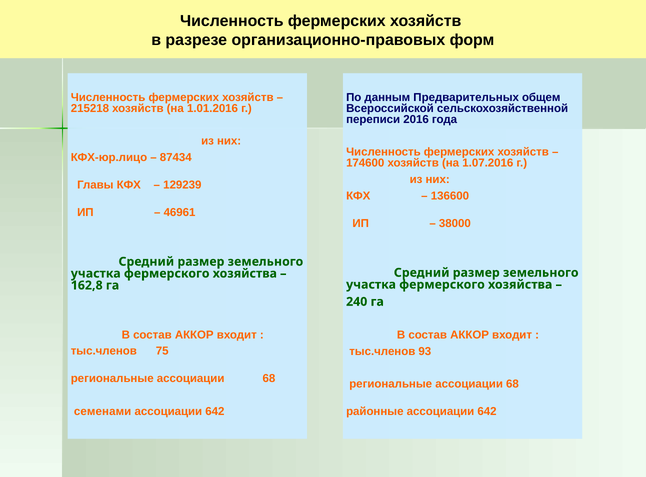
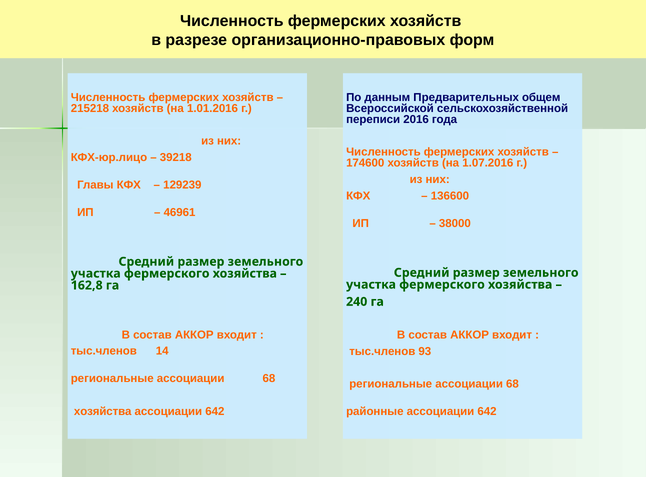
87434: 87434 -> 39218 (176, 157)
75: 75 -> 14 (162, 351)
семенами: семенами -> хозяйства (103, 411)
